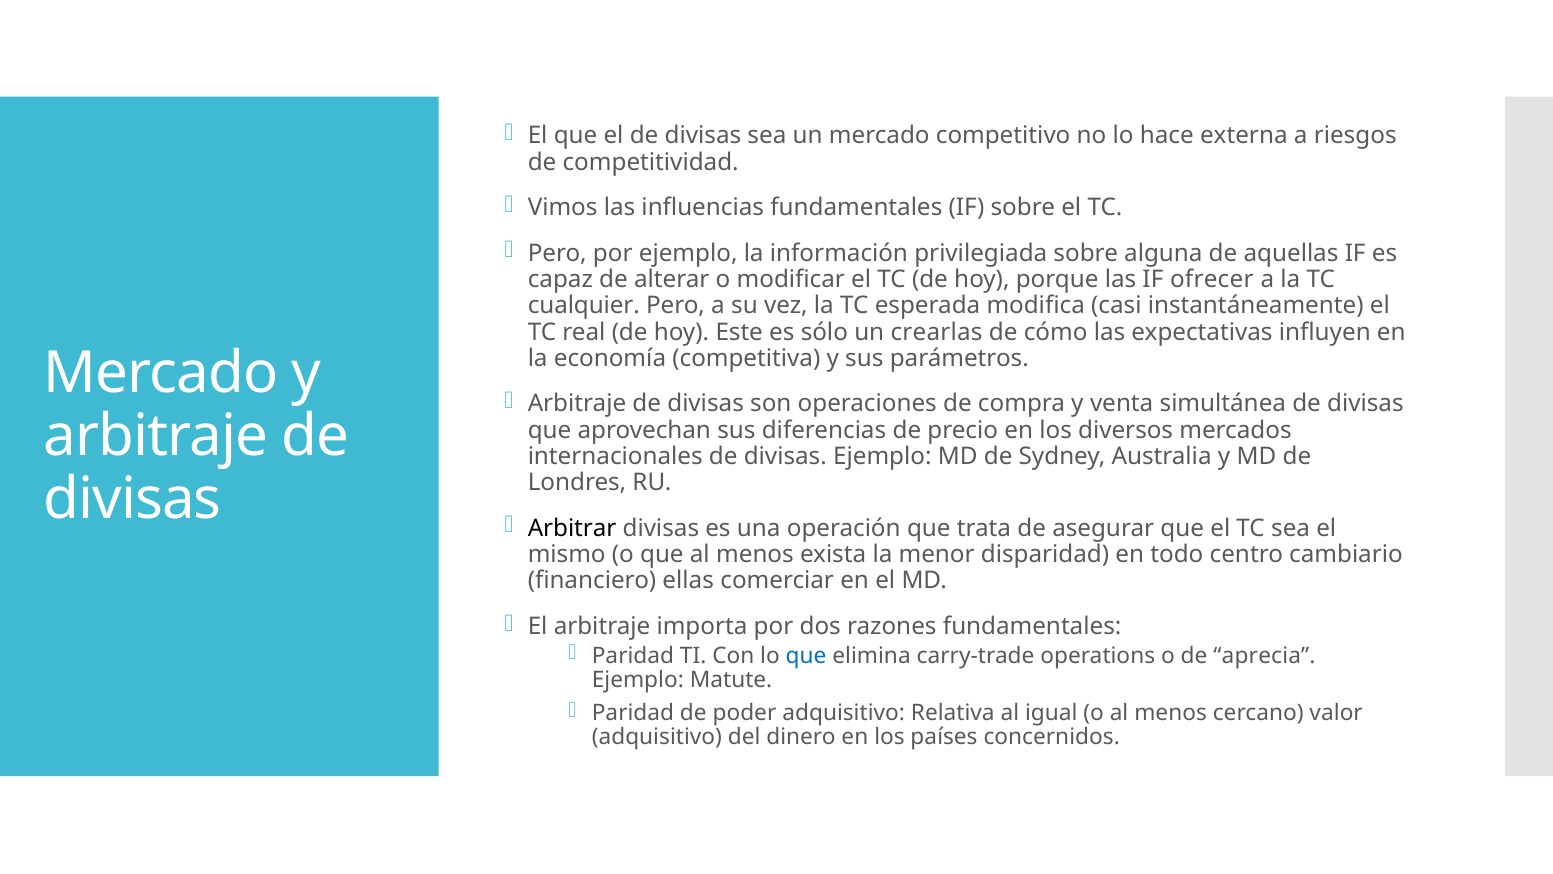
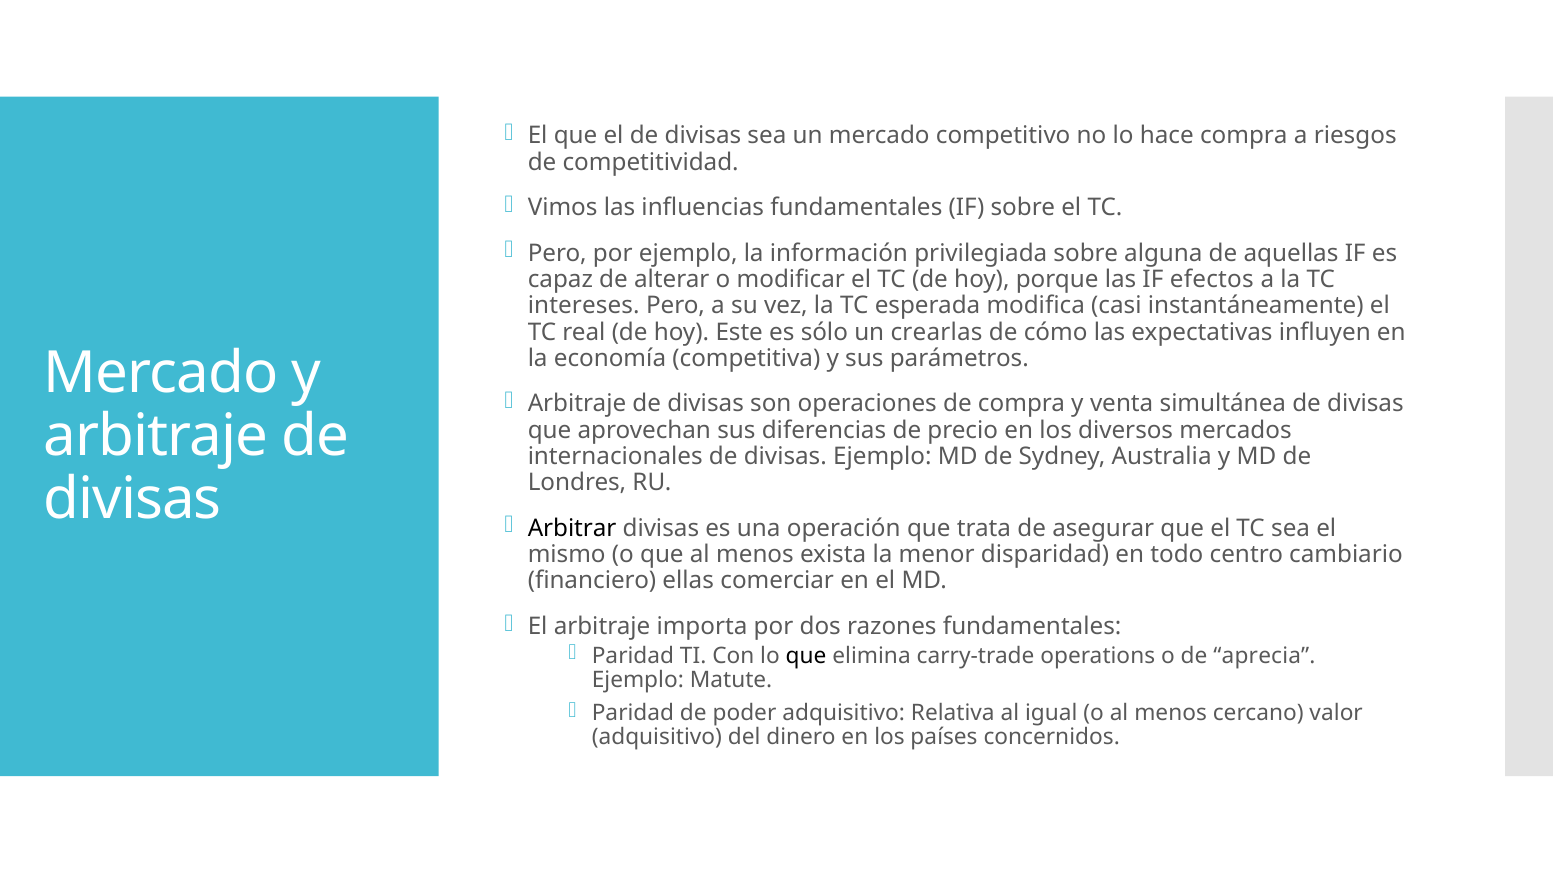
hace externa: externa -> compra (1244, 136)
ofrecer: ofrecer -> efectos (1212, 279)
cualquier: cualquier -> intereses (584, 306)
que colour: blue -> black (806, 656)
